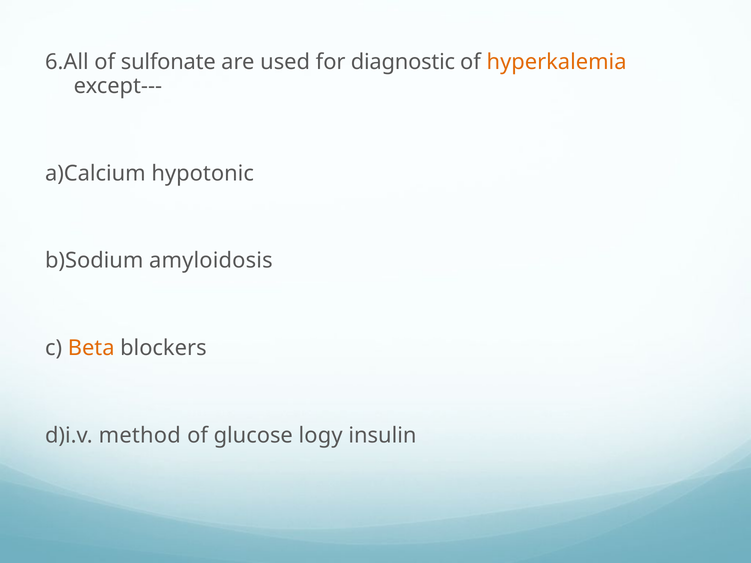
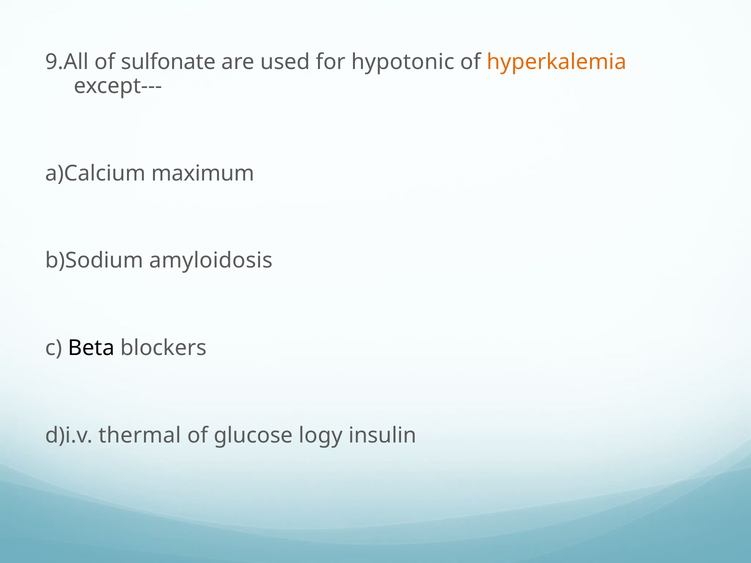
6.All: 6.All -> 9.All (67, 62)
diagnostic: diagnostic -> hypotonic (403, 62)
hypotonic: hypotonic -> maximum (203, 173)
Beta colour: orange -> black (91, 348)
method: method -> thermal (140, 436)
